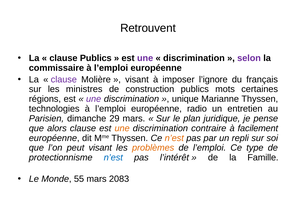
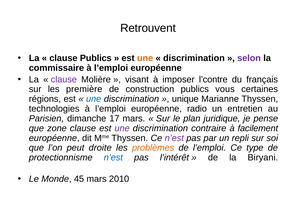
une colour: purple -> orange (145, 58)
l’ignore: l’ignore -> l’contre (213, 79)
ministres: ministres -> première (84, 89)
mots: mots -> vous (225, 89)
une colour: purple -> blue (94, 99)
29: 29 -> 17 (114, 119)
alors: alors -> zone (57, 128)
une colour: orange -> purple (122, 128)
n’est colour: orange -> purple (174, 138)
peut visant: visant -> droite (100, 148)
Famille: Famille -> Biryani (263, 158)
55: 55 -> 45 (79, 179)
2083: 2083 -> 2010 (119, 179)
